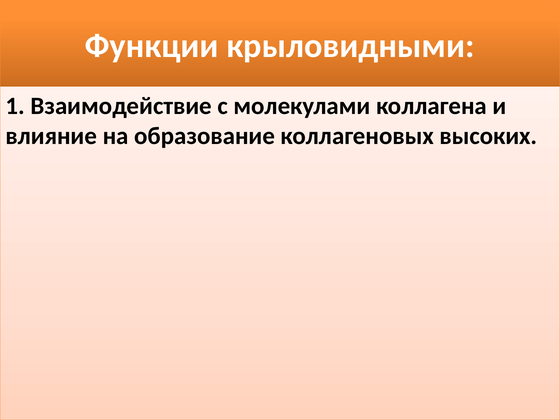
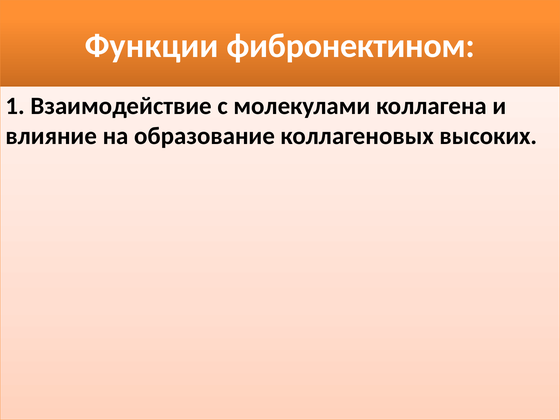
крыловидными: крыловидными -> фибронектином (351, 46)
